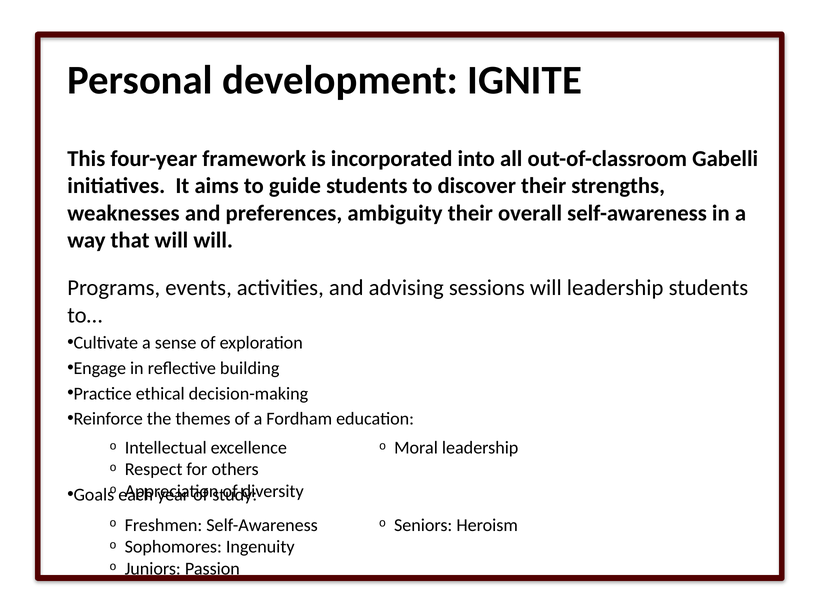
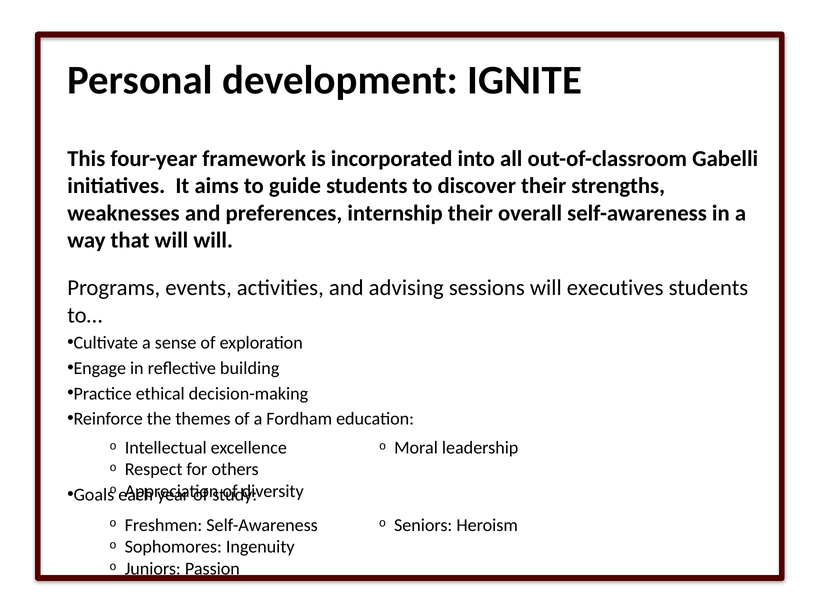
ambiguity: ambiguity -> internship (395, 213)
will leadership: leadership -> executives (615, 288)
